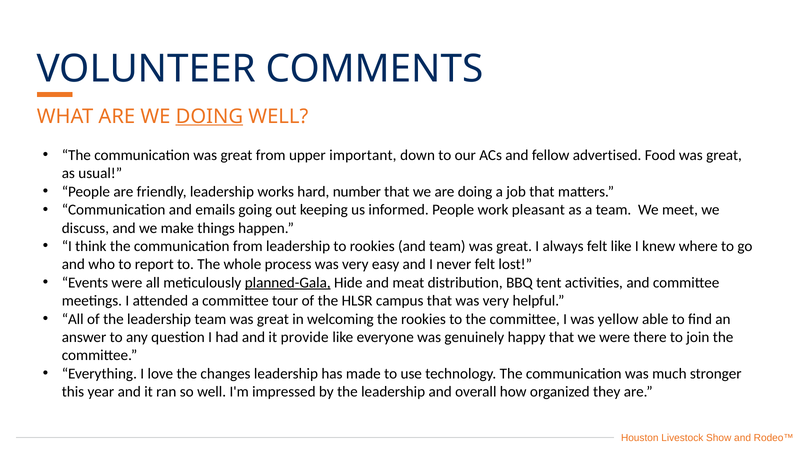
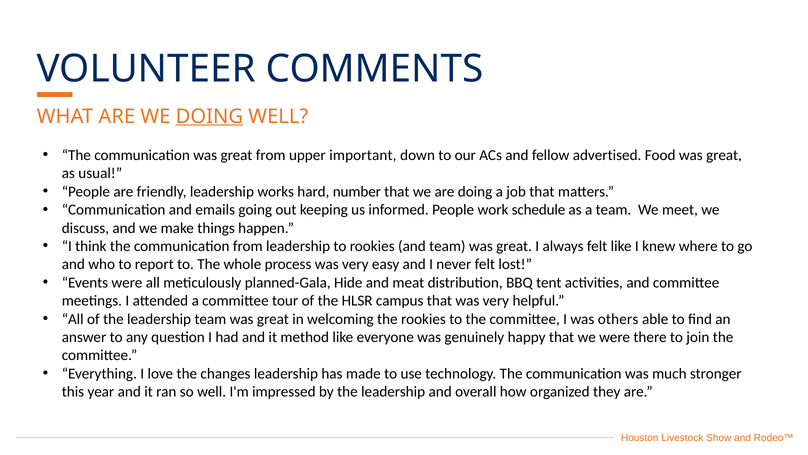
pleasant: pleasant -> schedule (538, 210)
planned-Gala underline: present -> none (288, 282)
yellow: yellow -> others (618, 319)
provide: provide -> method (305, 337)
